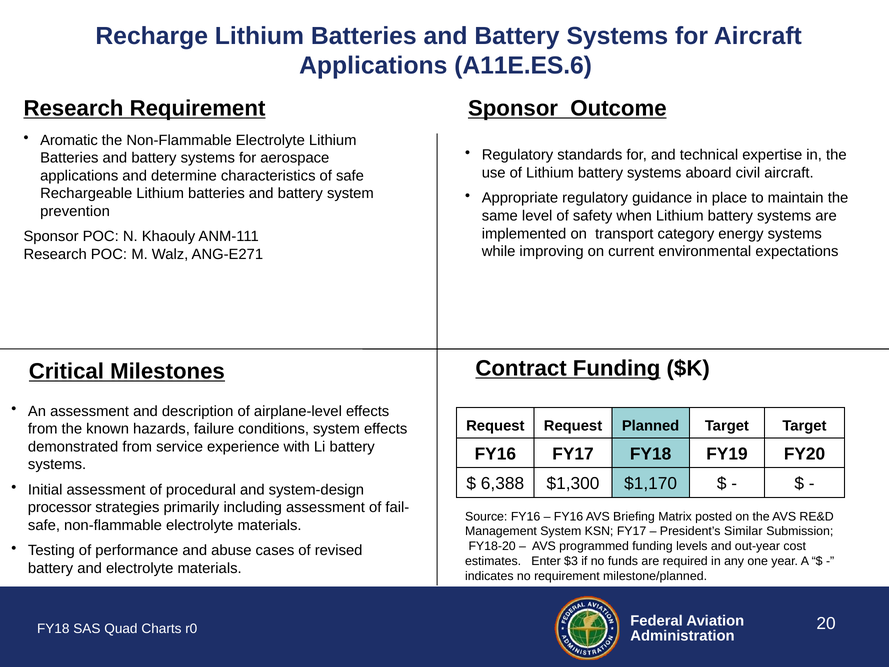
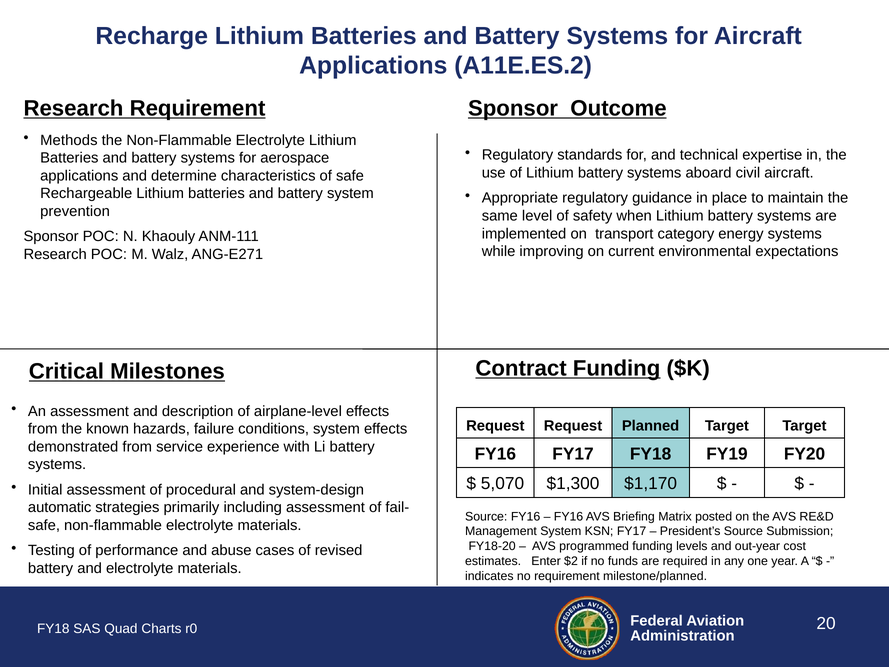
A11E.ES.6: A11E.ES.6 -> A11E.ES.2 (523, 65)
Aromatic: Aromatic -> Methods (69, 140)
6,388: 6,388 -> 5,070 (503, 483)
processor: processor -> automatic (60, 507)
President’s Similar: Similar -> Source (743, 531)
$3: $3 -> $2 (571, 561)
